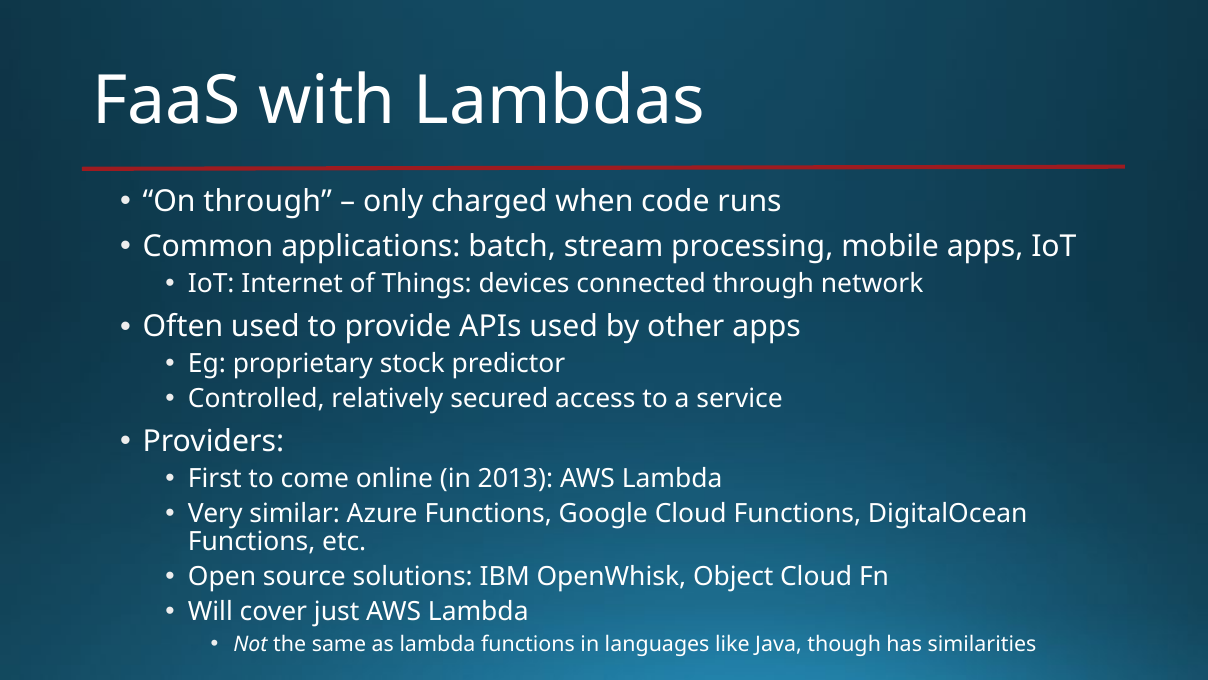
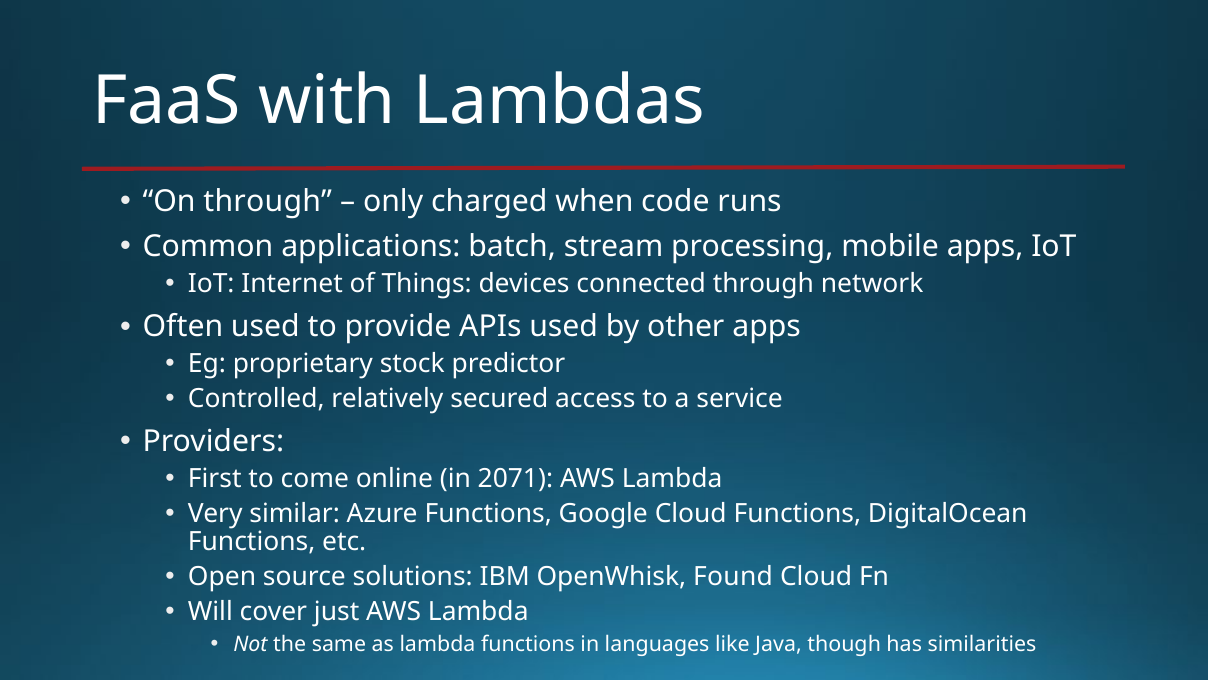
2013: 2013 -> 2071 (515, 478)
Object: Object -> Found (733, 577)
